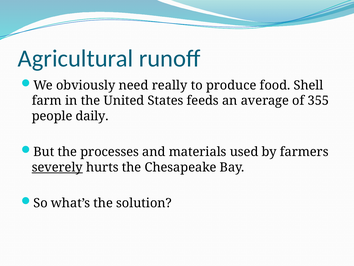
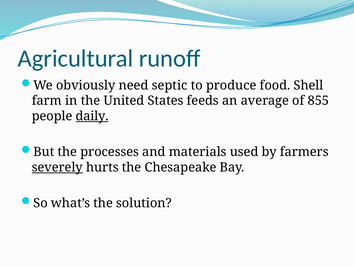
really: really -> septic (170, 85)
355: 355 -> 855 (318, 101)
daily underline: none -> present (92, 116)
